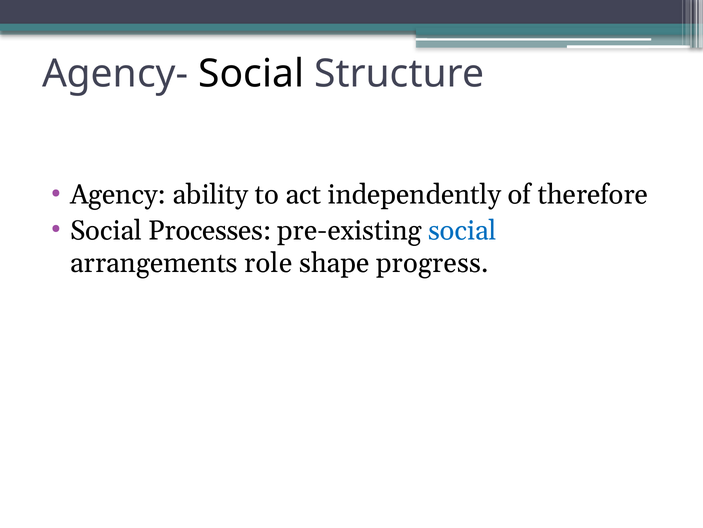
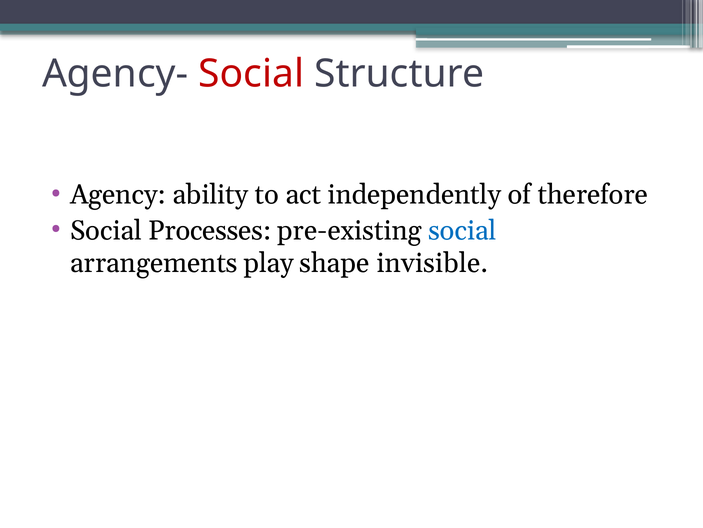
Social colour: black -> red (251, 74)
role: role -> play (269, 263)
progress: progress -> invisible (432, 263)
